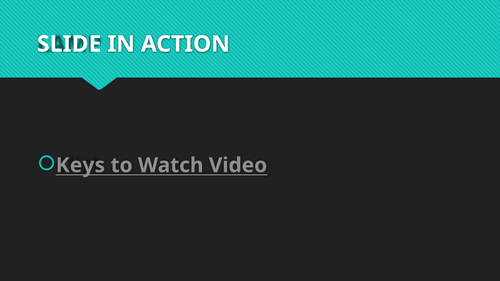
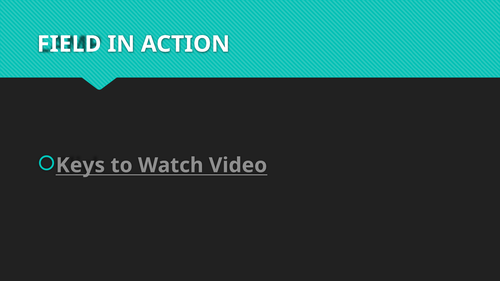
SLIDE: SLIDE -> FIELD (69, 44)
